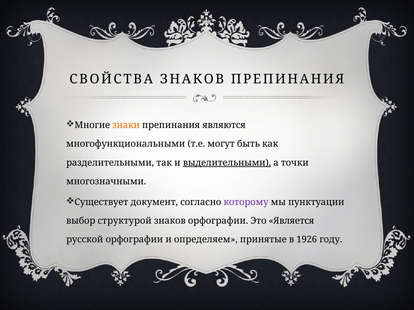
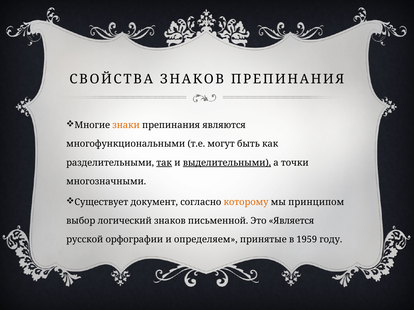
так underline: none -> present (164, 163)
которому colour: purple -> orange (246, 202)
пунктуации: пунктуации -> принципом (316, 202)
структурой: структурой -> логический (125, 221)
знаков орфографии: орфографии -> письменной (218, 221)
1926: 1926 -> 1959 (307, 240)
